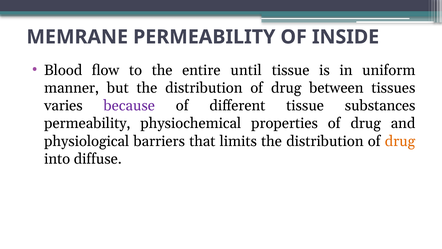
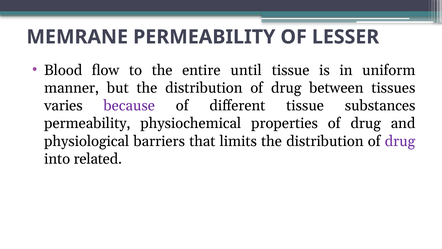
INSIDE: INSIDE -> LESSER (346, 37)
drug colour: orange -> purple (400, 141)
diffuse: diffuse -> related (98, 159)
